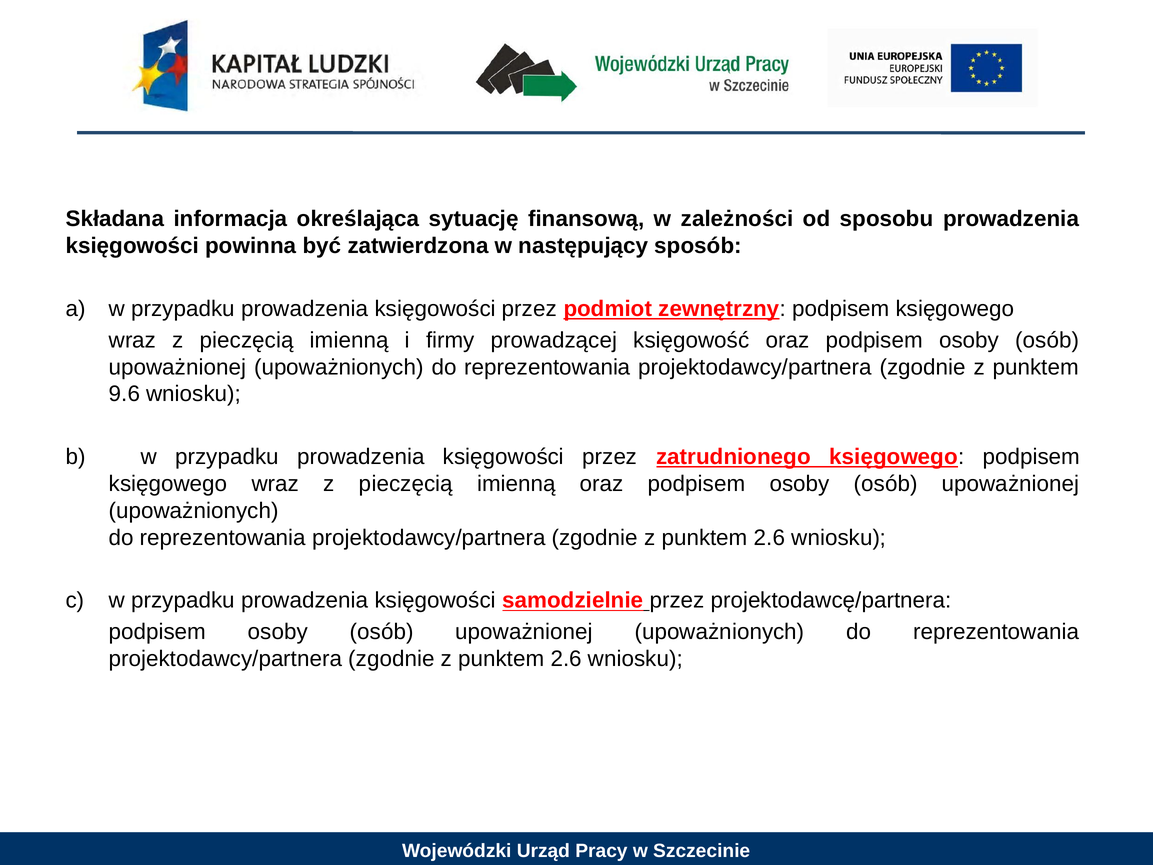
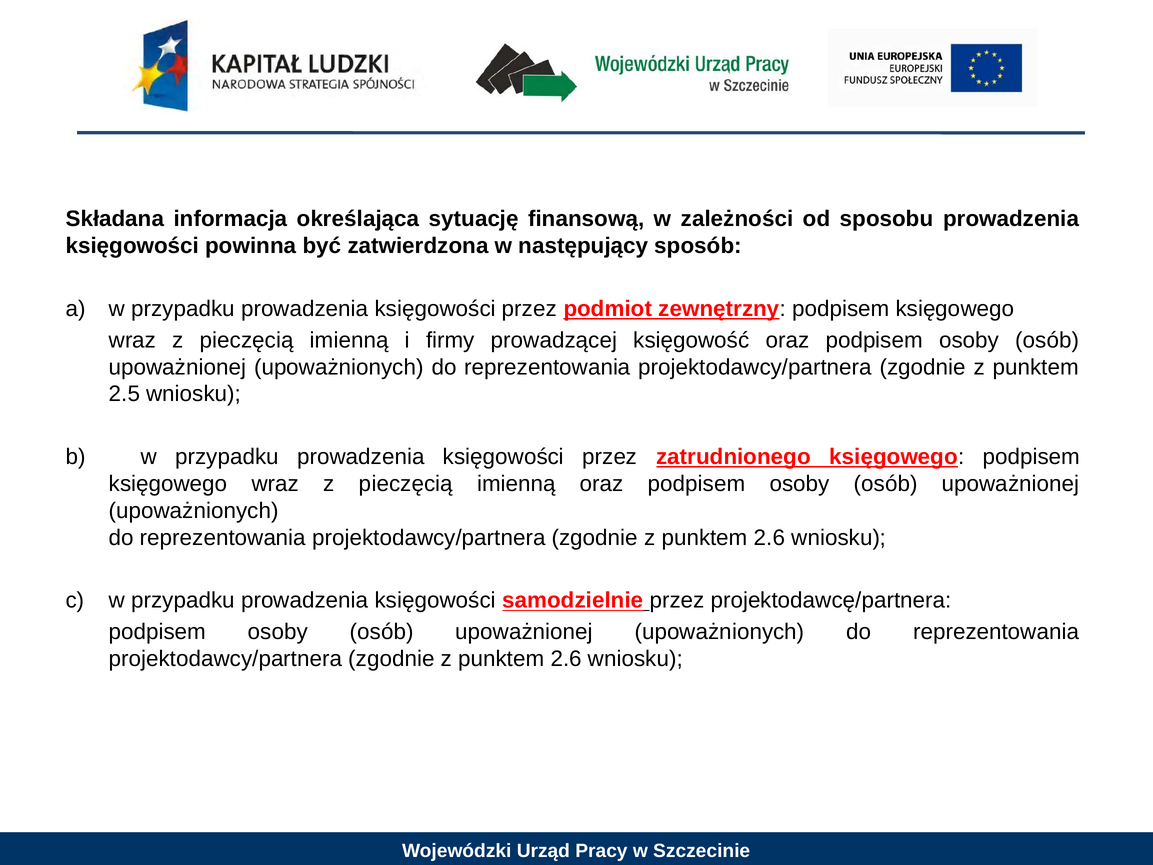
9.6: 9.6 -> 2.5 (124, 394)
